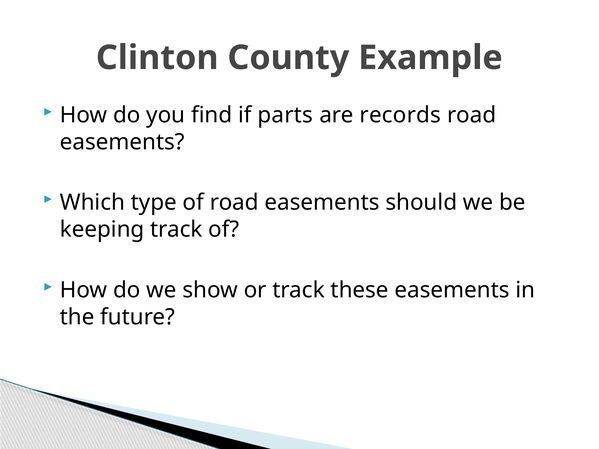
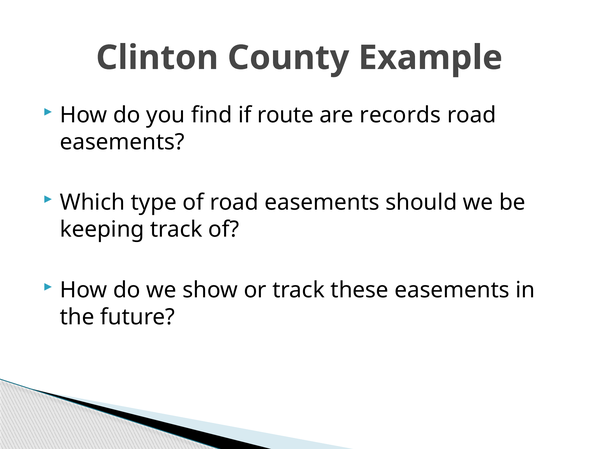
parts: parts -> route (286, 115)
